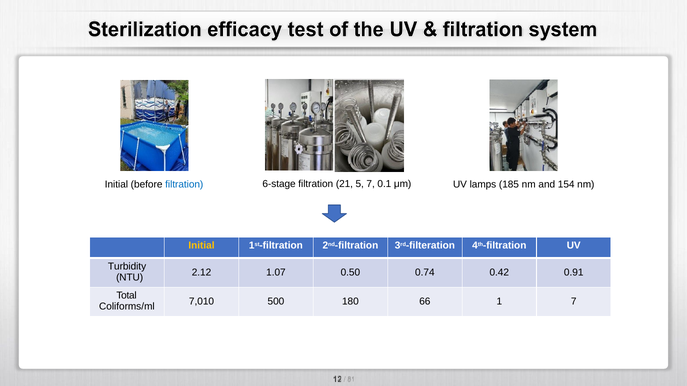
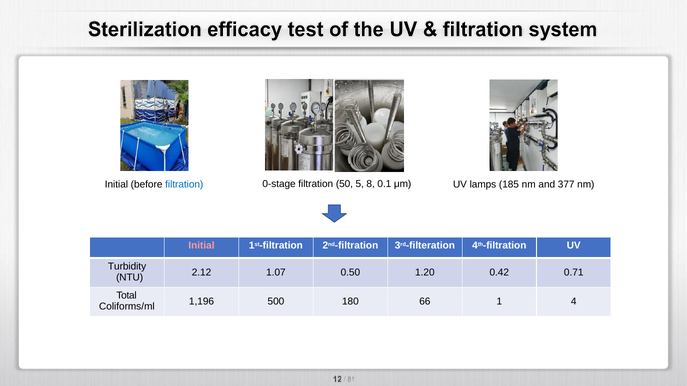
6-stage: 6-stage -> 0-stage (279, 184)
21: 21 -> 50 (344, 184)
5 7: 7 -> 8 (371, 184)
154: 154 -> 377 (566, 185)
Initial colour: yellow -> pink (201, 246)
0.74: 0.74 -> 1.20 (425, 273)
0.91: 0.91 -> 0.71 (574, 273)
7,010: 7,010 -> 1,196 (202, 302)
1 7: 7 -> 4 (574, 302)
